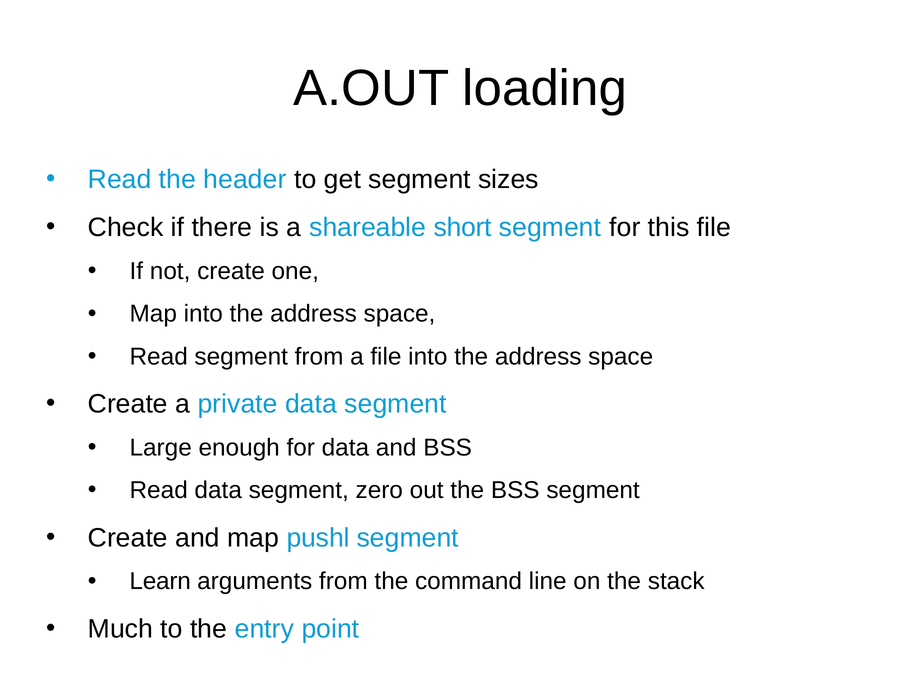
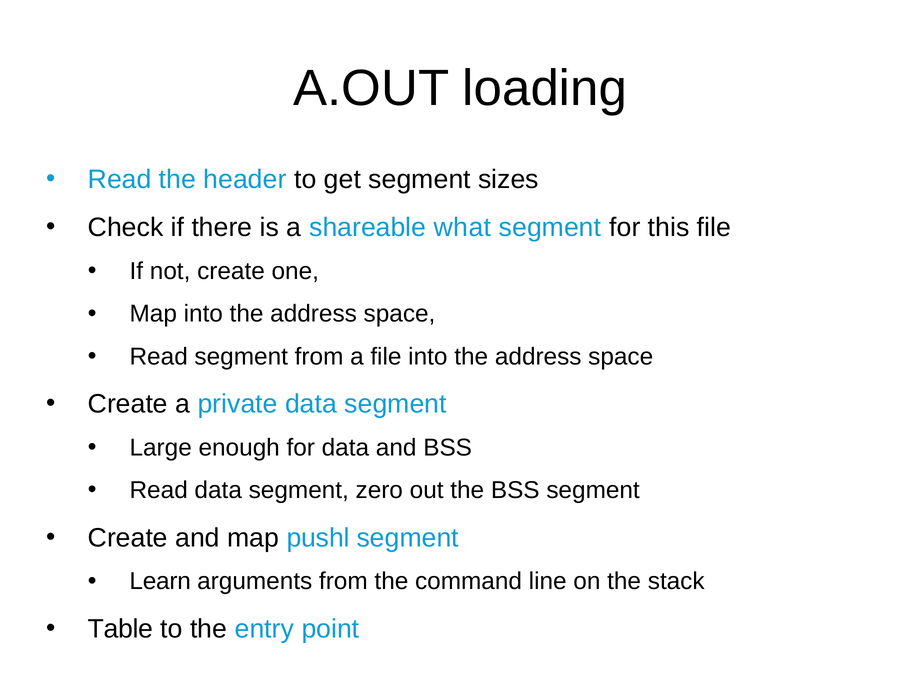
short: short -> what (462, 228)
Much: Much -> Table (121, 630)
